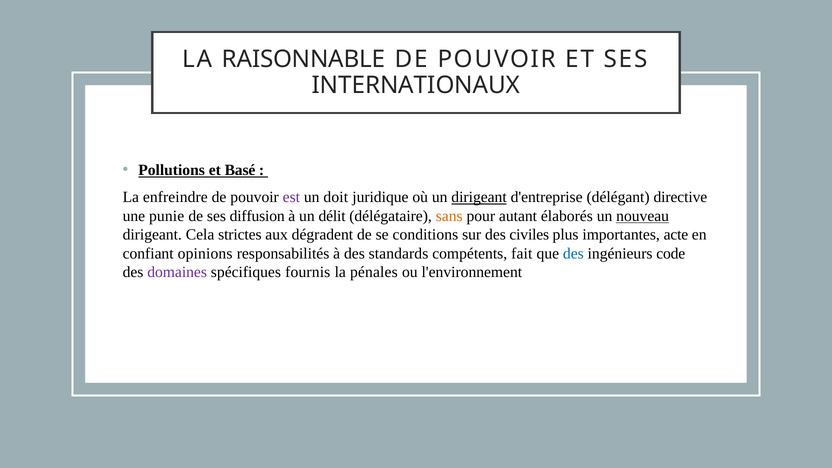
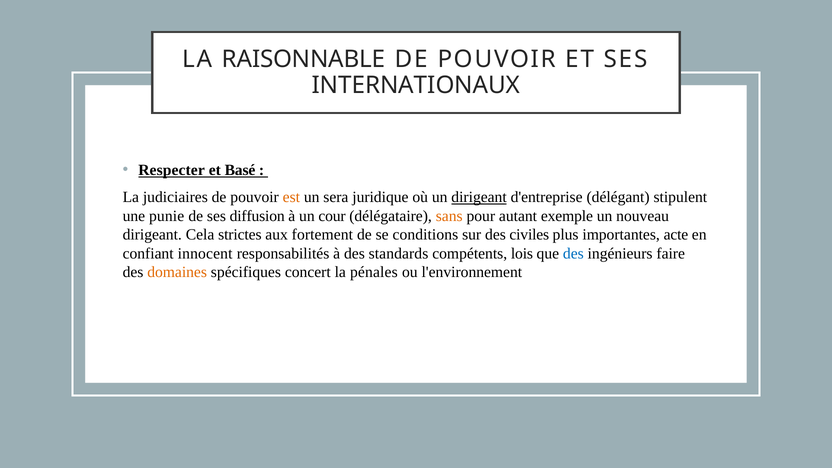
Pollutions: Pollutions -> Respecter (172, 170)
enfreindre: enfreindre -> judiciaires (175, 197)
est colour: purple -> orange (291, 197)
doit: doit -> sera (336, 197)
directive: directive -> stipulent (680, 197)
délit: délit -> cour (332, 216)
élaborés: élaborés -> exemple (567, 216)
nouveau underline: present -> none (643, 216)
dégradent: dégradent -> fortement (322, 235)
opinions: opinions -> innocent (205, 253)
fait: fait -> lois (522, 253)
code: code -> faire (671, 253)
domaines colour: purple -> orange (177, 272)
fournis: fournis -> concert (308, 272)
